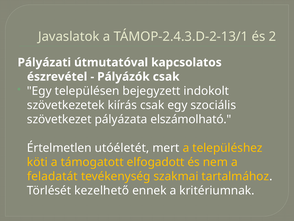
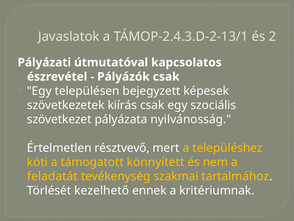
indokolt: indokolt -> képesek (206, 91)
elszámolható: elszámolható -> nyilvánosság (191, 119)
utóéletét: utóéletét -> résztvevő (122, 148)
elfogadott: elfogadott -> könnyített (156, 162)
